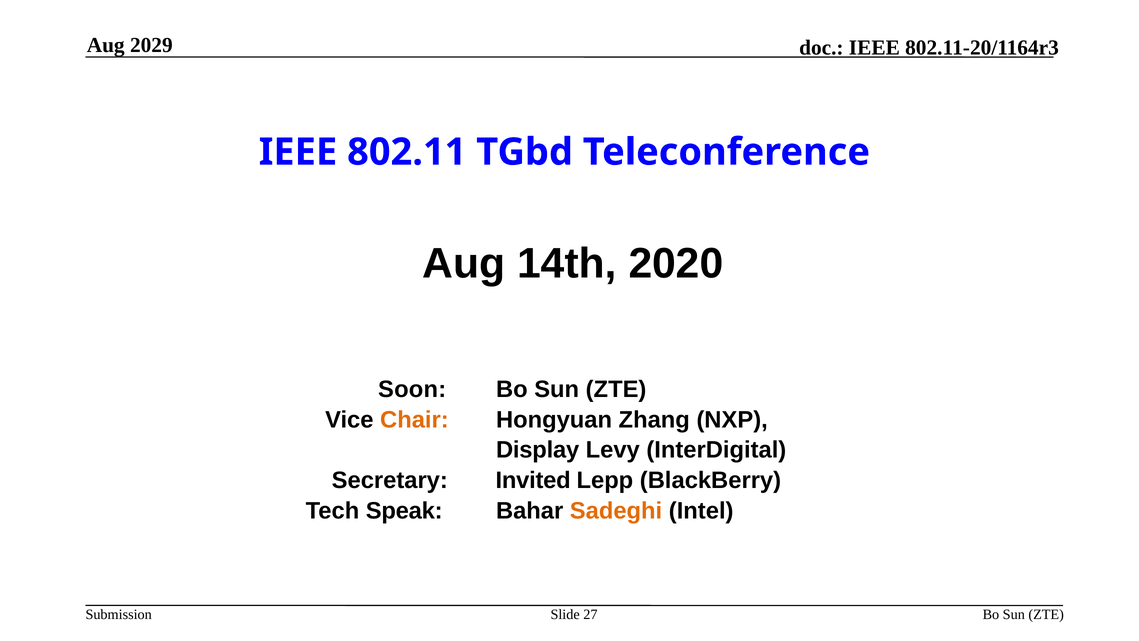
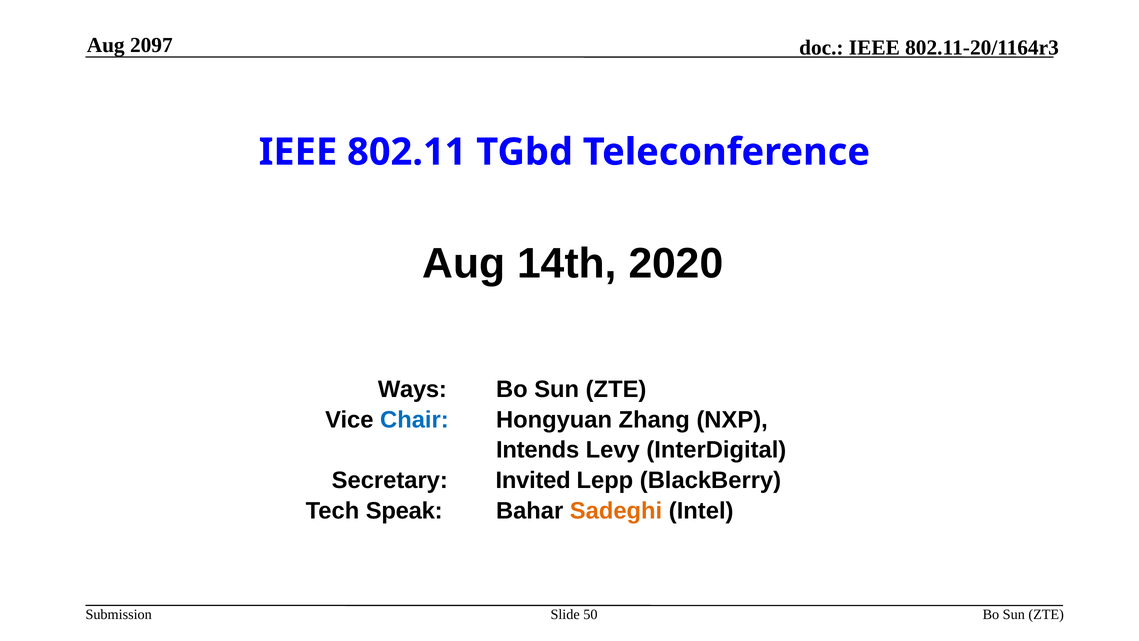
2029: 2029 -> 2097 (151, 45)
Soon: Soon -> Ways (412, 389)
Chair colour: orange -> blue (414, 419)
Display: Display -> Intends (538, 450)
27: 27 -> 50 (590, 614)
